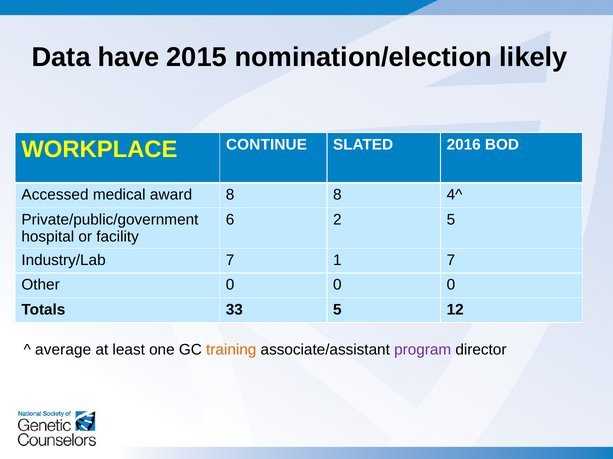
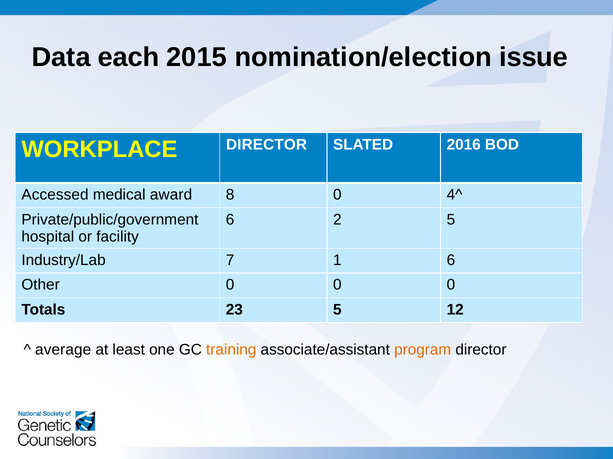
have: have -> each (129, 58)
likely: likely -> issue (534, 58)
WORKPLACE CONTINUE: CONTINUE -> DIRECTOR (267, 145)
8 8: 8 -> 0 (337, 195)
1 7: 7 -> 6 (451, 260)
33: 33 -> 23 (234, 310)
program colour: purple -> orange (423, 350)
